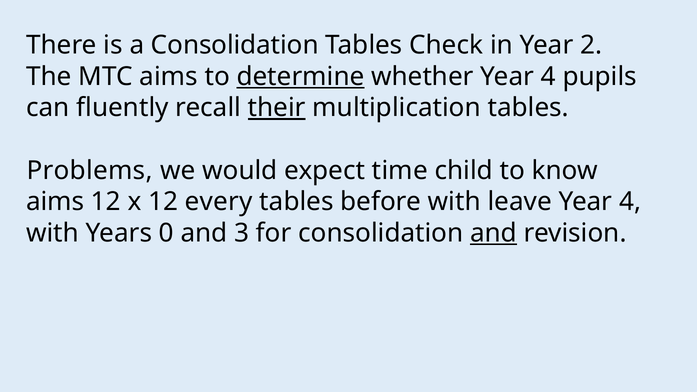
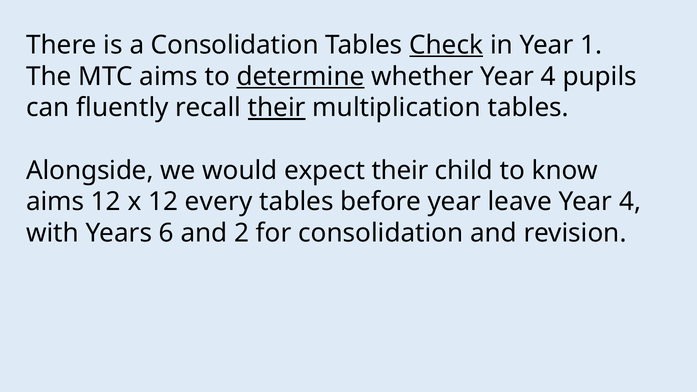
Check underline: none -> present (446, 45)
2: 2 -> 1 (591, 45)
Problems: Problems -> Alongside (90, 170)
expect time: time -> their (400, 170)
before with: with -> year (454, 202)
0: 0 -> 6 (166, 233)
3: 3 -> 2 (242, 233)
and underline: present -> none (494, 233)
